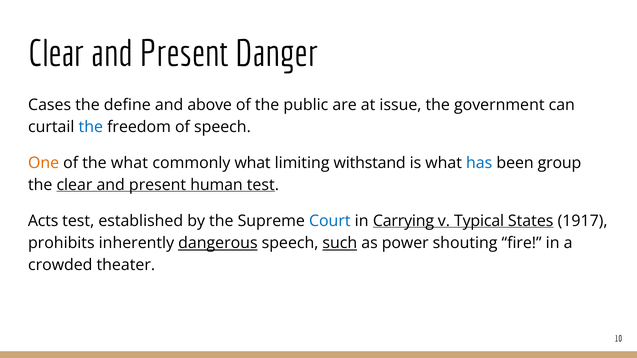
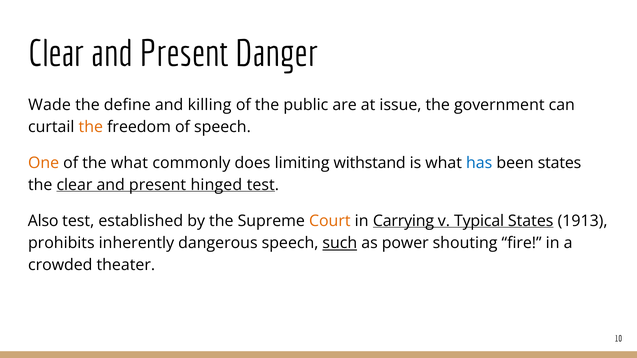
Cases: Cases -> Wade (50, 105)
above: above -> killing (210, 105)
the colour: blue -> orange (91, 127)
commonly what: what -> does (253, 163)
been group: group -> states (560, 163)
human: human -> hinged (216, 185)
Acts: Acts -> Also (43, 221)
Court colour: blue -> orange (330, 221)
1917: 1917 -> 1913 (583, 221)
dangerous underline: present -> none (218, 243)
